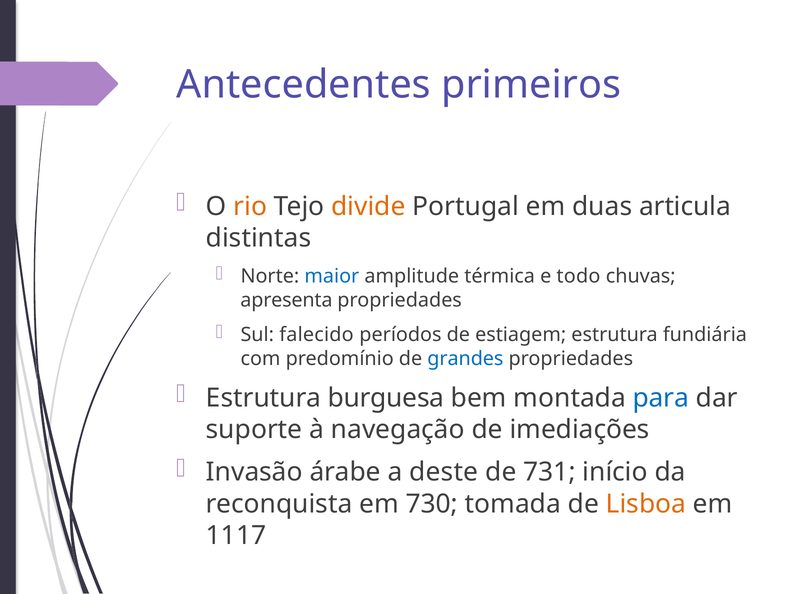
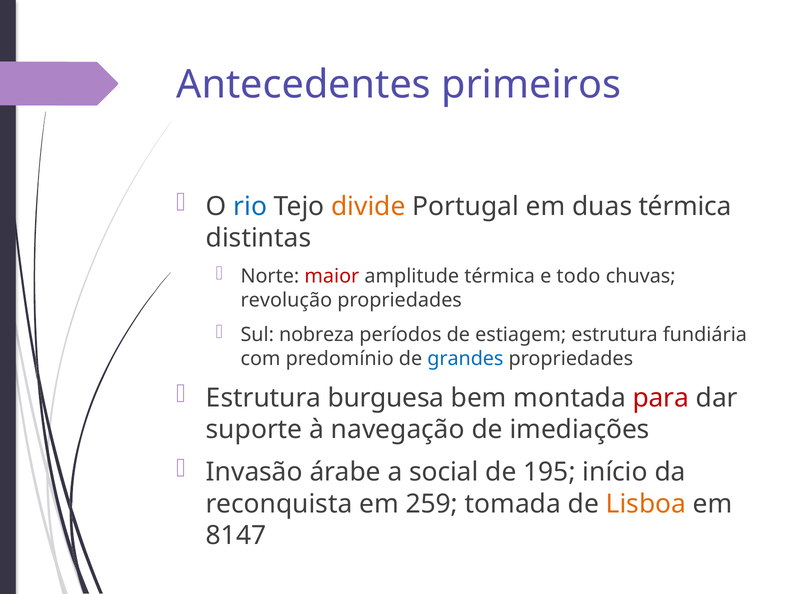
rio colour: orange -> blue (250, 206)
duas articula: articula -> térmica (685, 206)
maior colour: blue -> red (332, 276)
apresenta: apresenta -> revolução (286, 300)
falecido: falecido -> nobreza (317, 335)
para colour: blue -> red (661, 398)
deste: deste -> social (444, 472)
731: 731 -> 195 (549, 472)
730: 730 -> 259 (432, 504)
1117: 1117 -> 8147 (236, 536)
